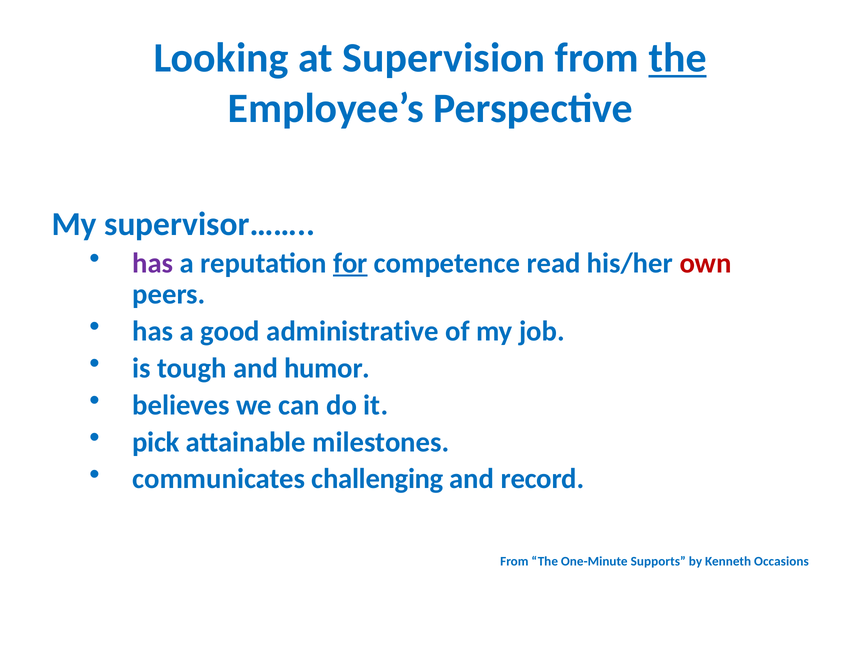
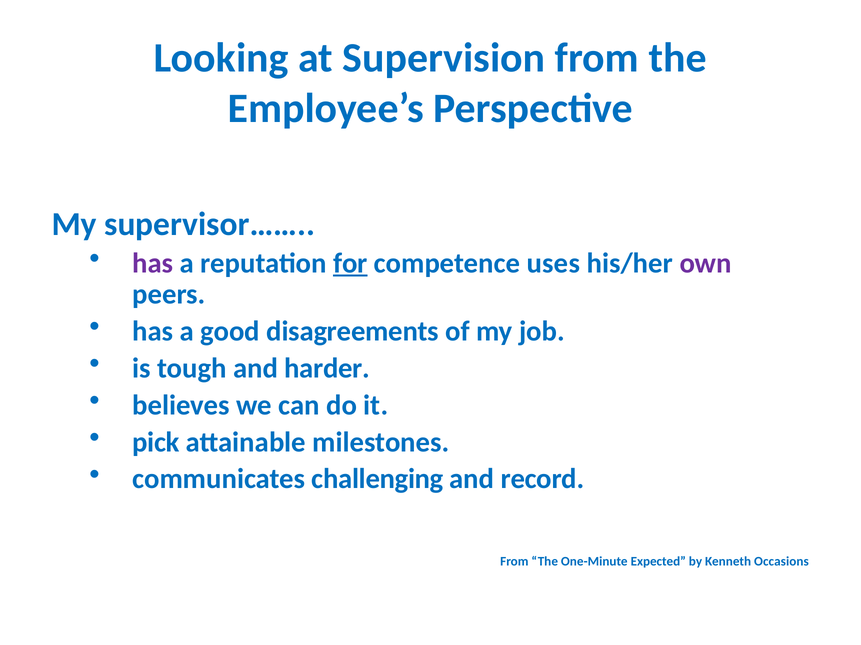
the underline: present -> none (678, 58)
read: read -> uses (553, 264)
own colour: red -> purple (706, 264)
administrative: administrative -> disagreements (353, 332)
humor: humor -> harder (327, 369)
Supports: Supports -> Expected (658, 562)
